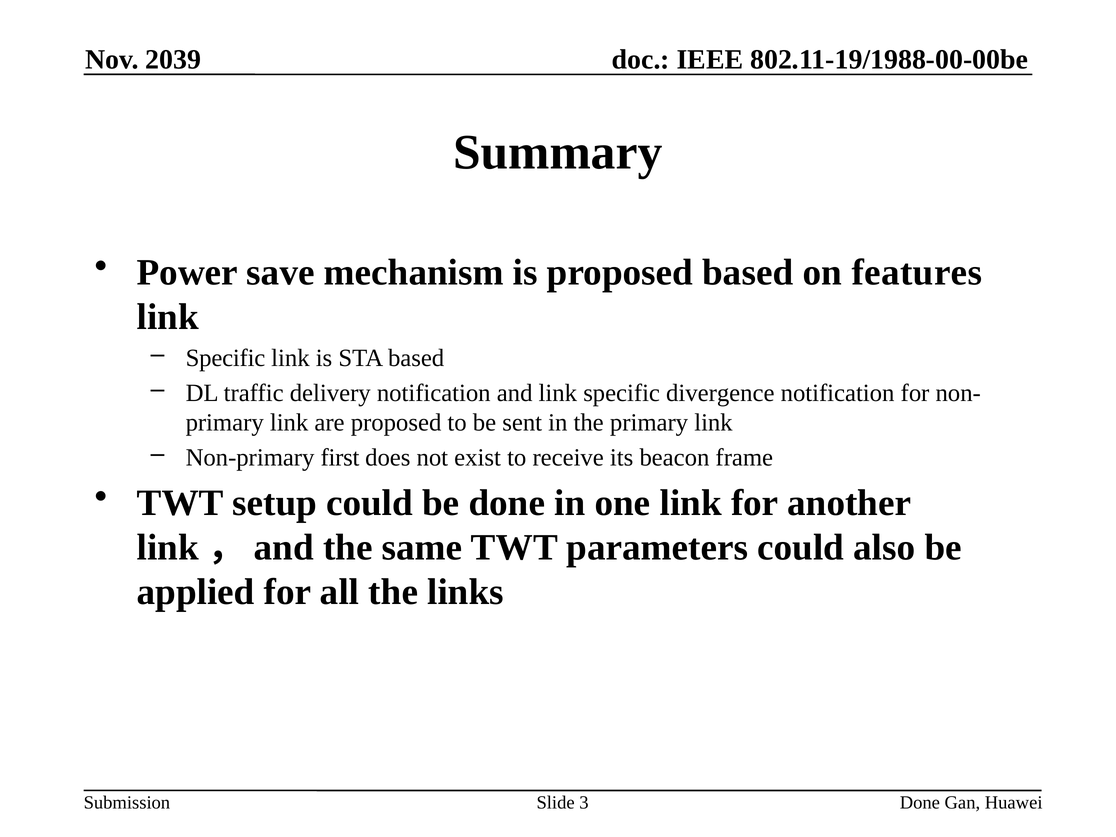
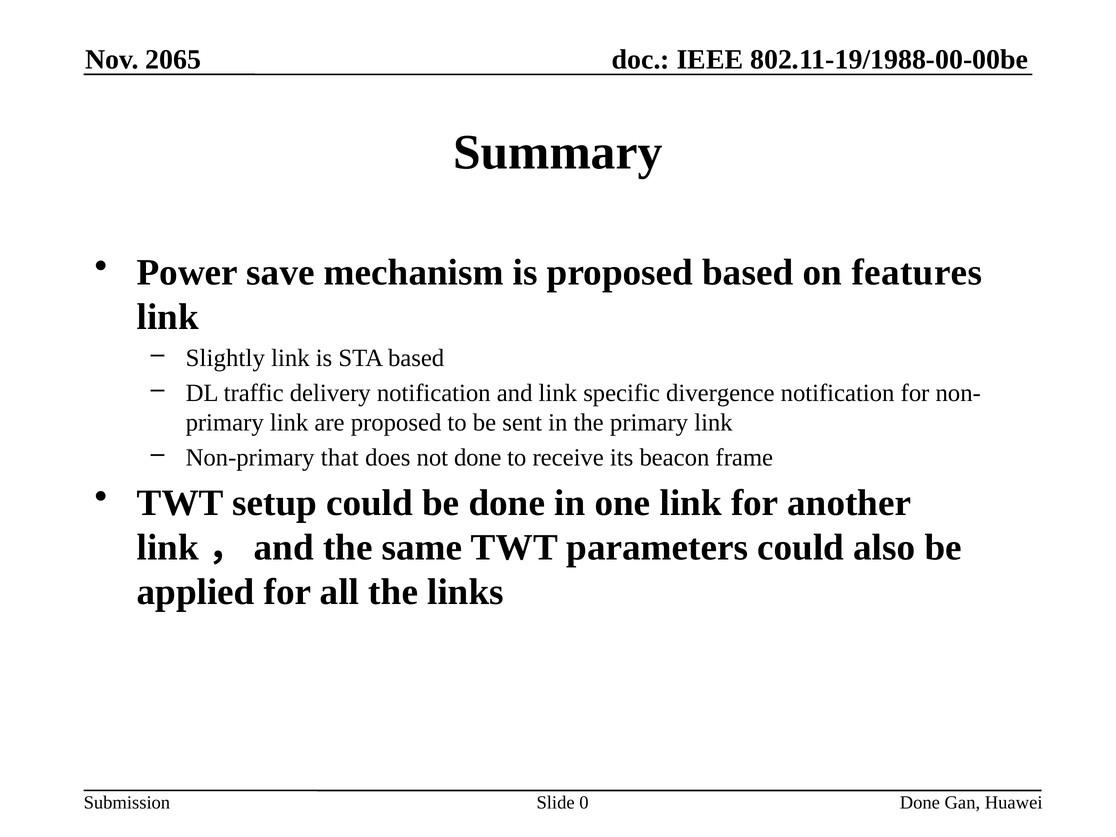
2039: 2039 -> 2065 (173, 60)
Specific: Specific -> Slightly (225, 358)
first: first -> that (340, 457)
not exist: exist -> done (478, 457)
3: 3 -> 0 (584, 803)
